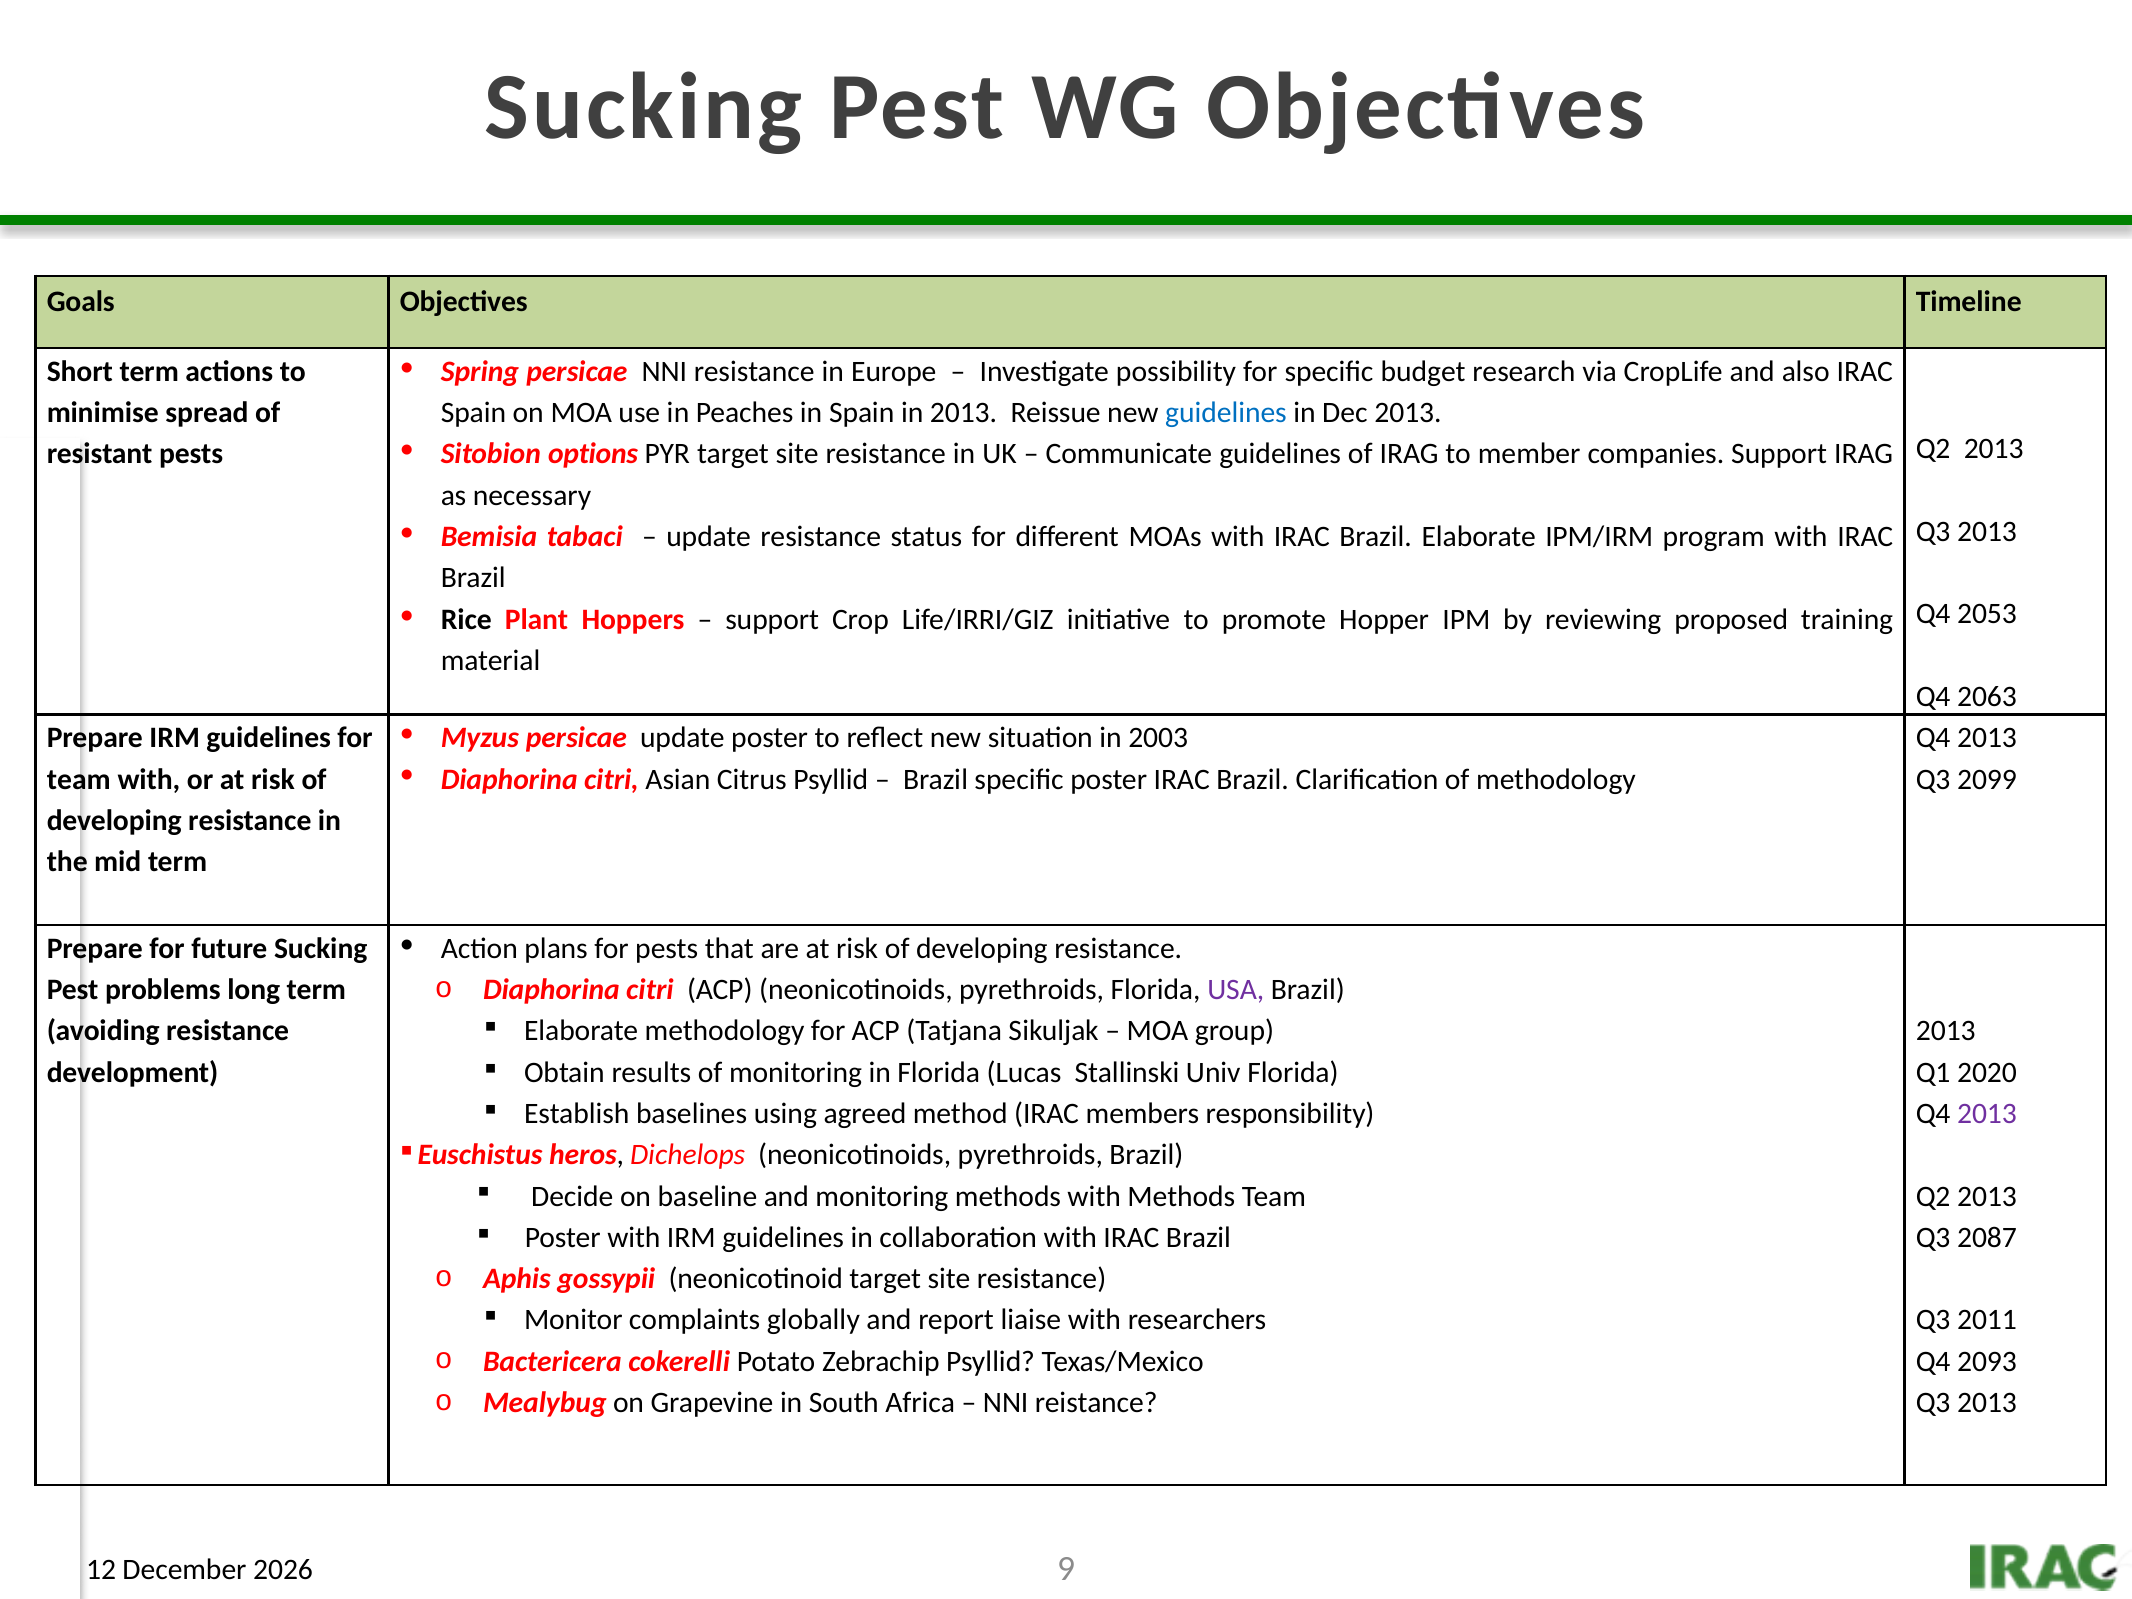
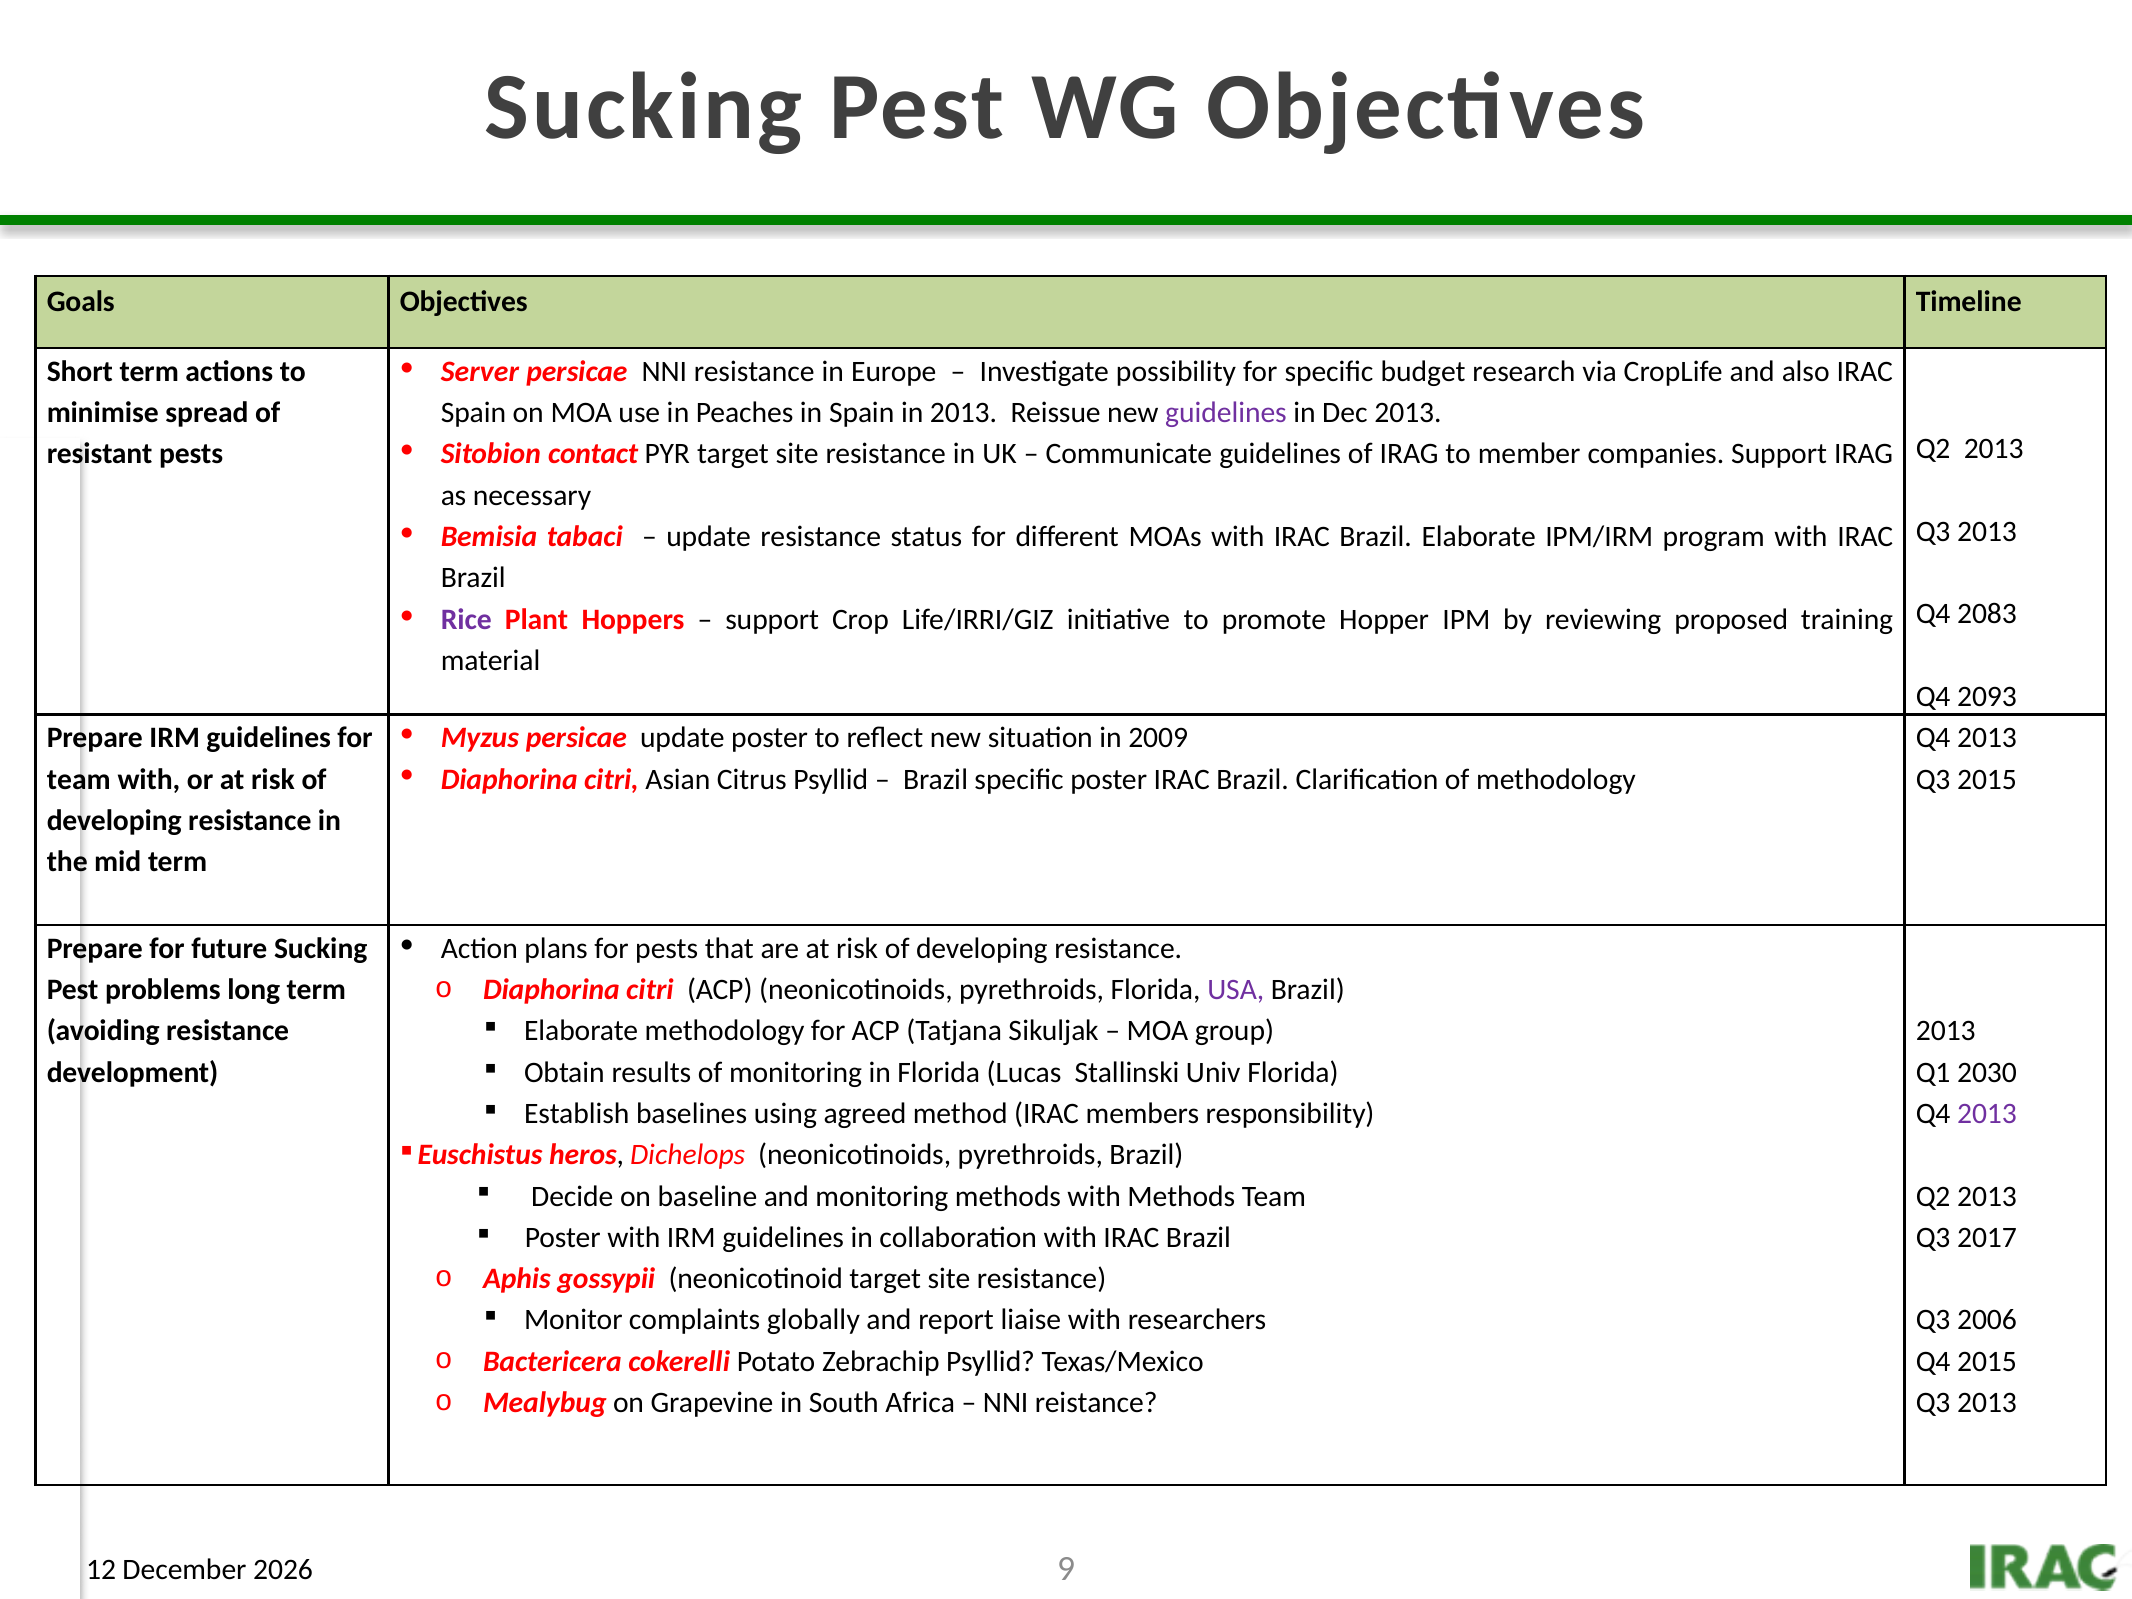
Spring: Spring -> Server (480, 372)
guidelines colour: blue -> purple (1226, 413)
options: options -> contact (593, 454)
2053: 2053 -> 2083 (1987, 614)
Rice colour: black -> purple (466, 619)
2063: 2063 -> 2093 (1987, 697)
2003: 2003 -> 2009 (1158, 738)
Q3 2099: 2099 -> 2015 (1987, 779)
2020: 2020 -> 2030 (1987, 1072)
2087: 2087 -> 2017 (1987, 1238)
2011: 2011 -> 2006 (1987, 1320)
Q4 2093: 2093 -> 2015 (1987, 1361)
